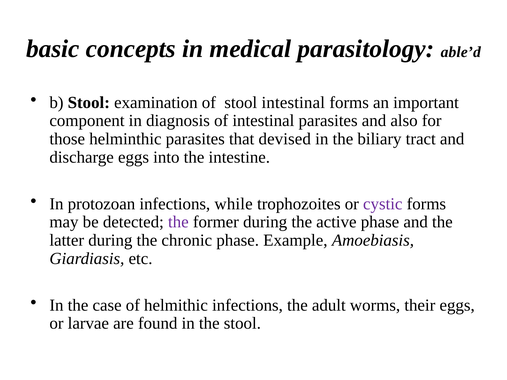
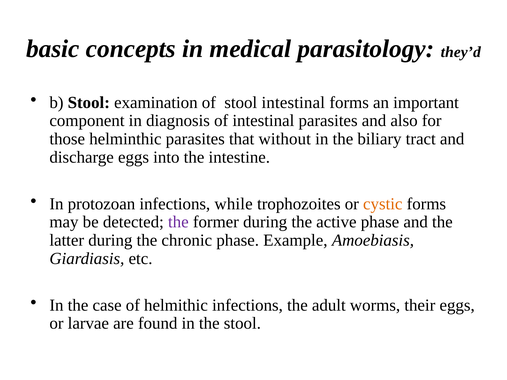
able’d: able’d -> they’d (461, 52)
devised: devised -> without (285, 139)
cystic colour: purple -> orange (383, 204)
